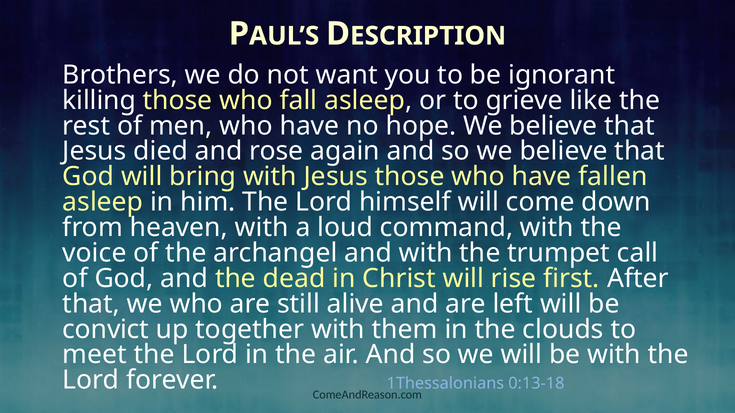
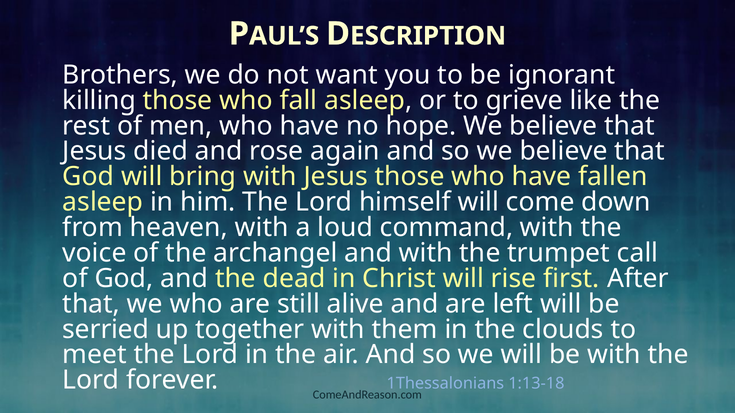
convict: convict -> serried (106, 330)
0:13-18: 0:13-18 -> 1:13-18 (536, 384)
